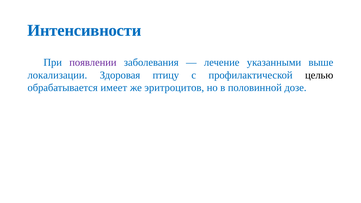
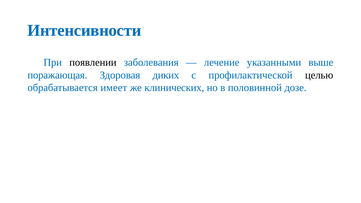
появлении colour: purple -> black (93, 62)
локализации: локализации -> поражающая (57, 75)
птицу: птицу -> диких (166, 75)
эритроцитов: эритроцитов -> клинических (174, 88)
